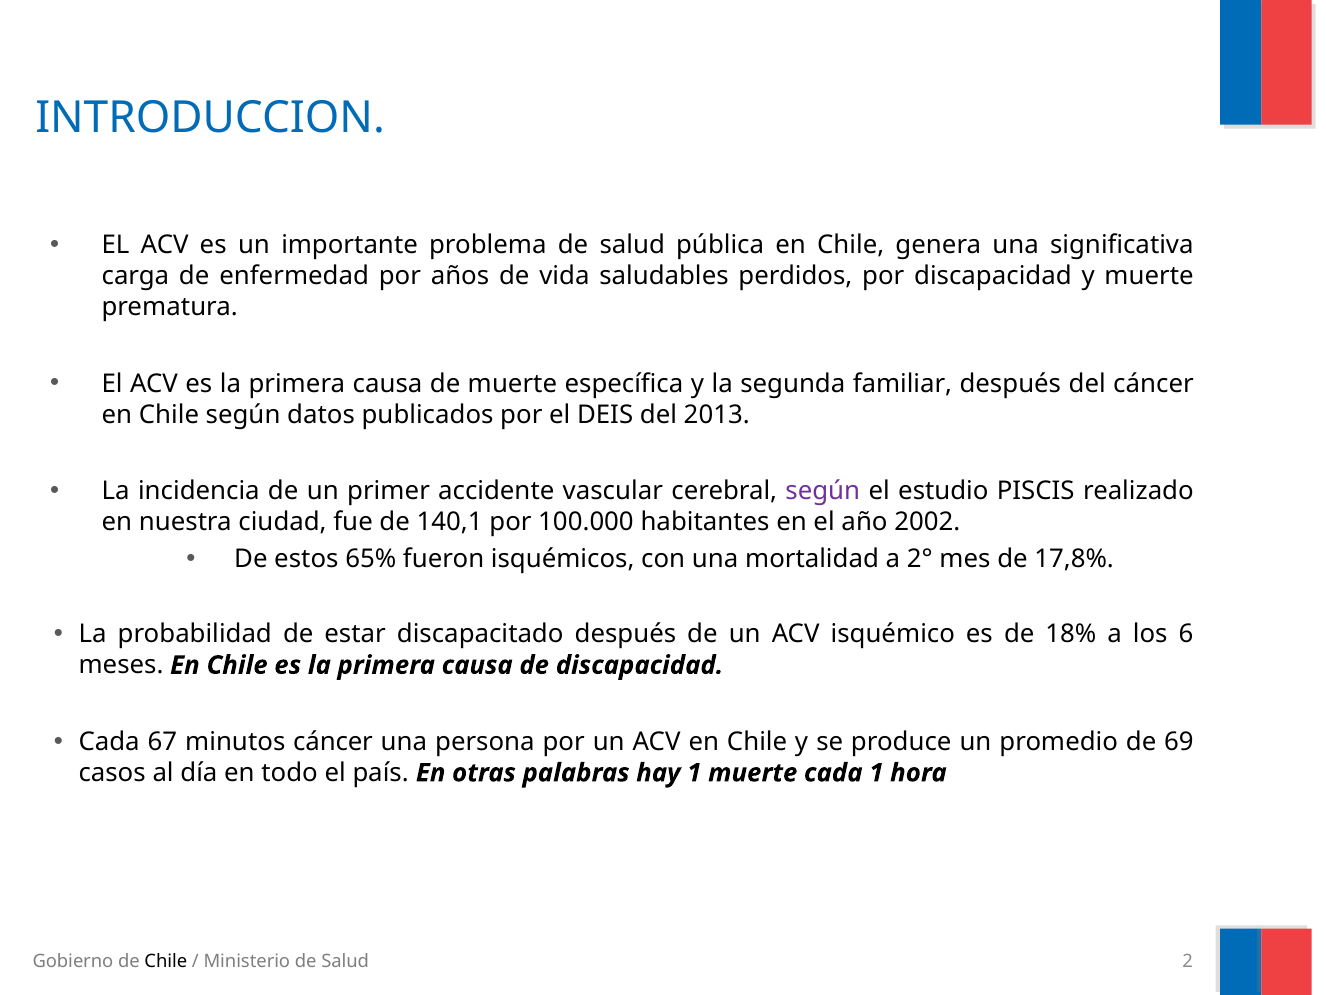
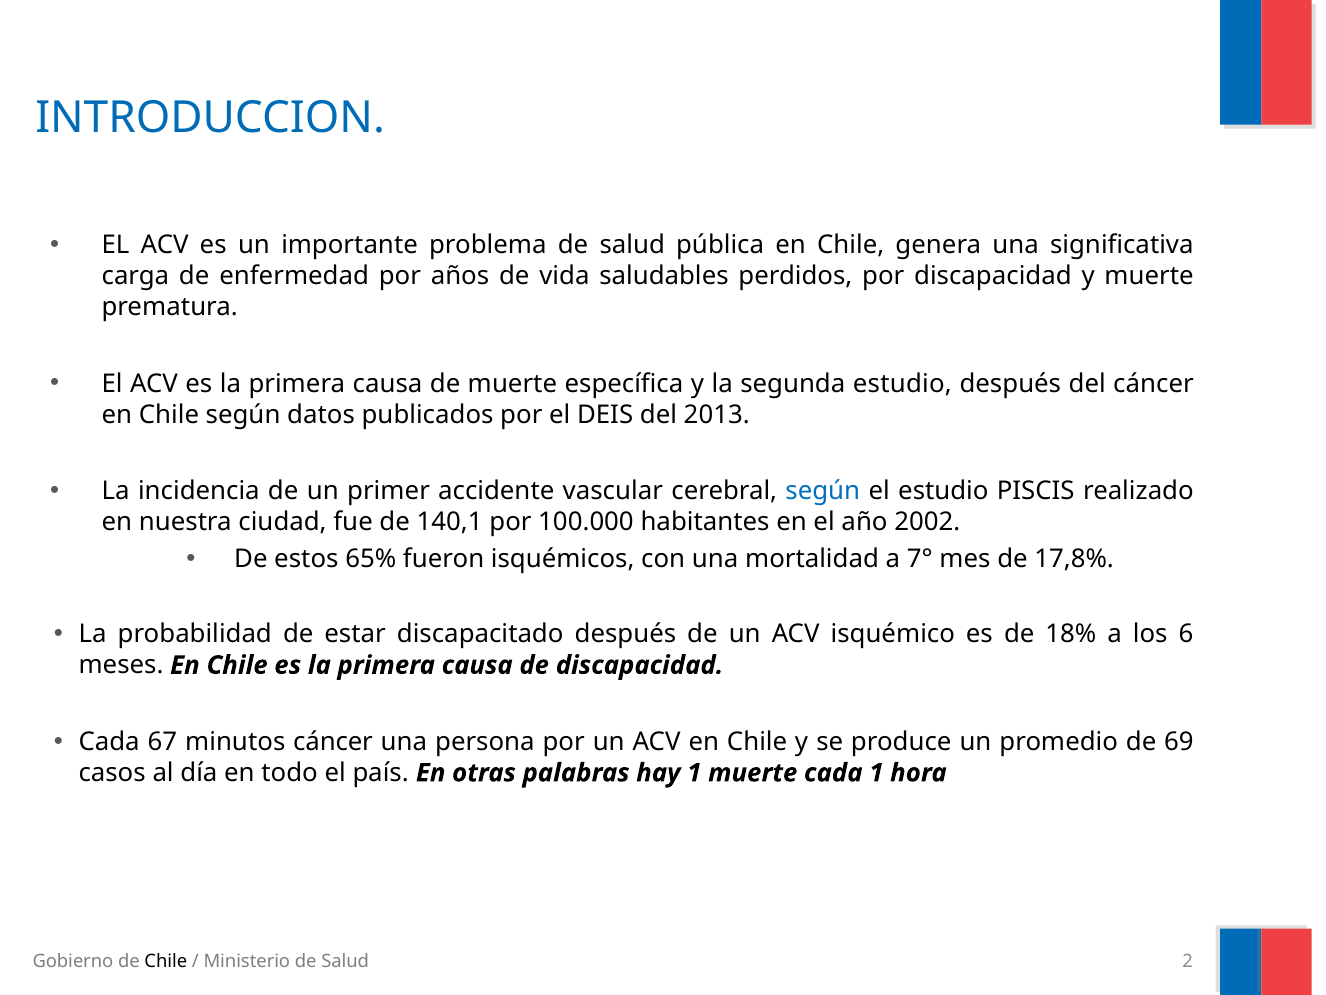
segunda familiar: familiar -> estudio (902, 383)
según colour: purple -> blue (823, 491)
2°: 2° -> 7° (920, 559)
